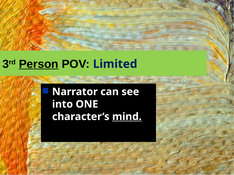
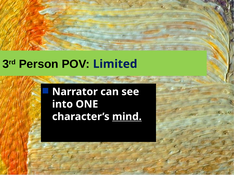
Person underline: present -> none (39, 64)
